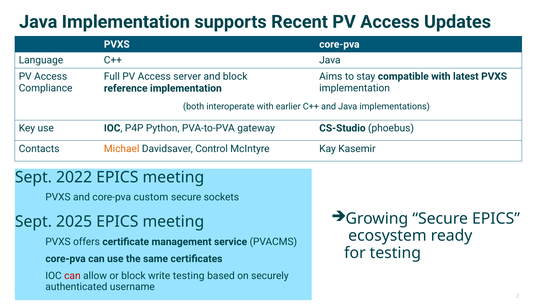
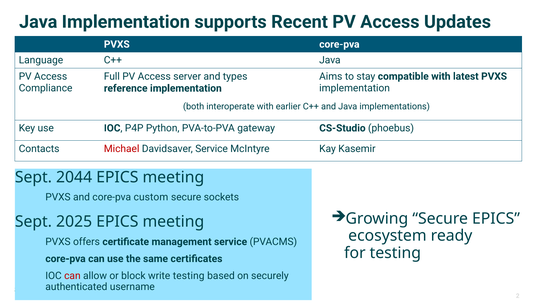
and block: block -> types (235, 76)
Michael colour: orange -> red (122, 148)
Davidsaver Control: Control -> Service (212, 148)
2022: 2022 -> 2044 (74, 177)
